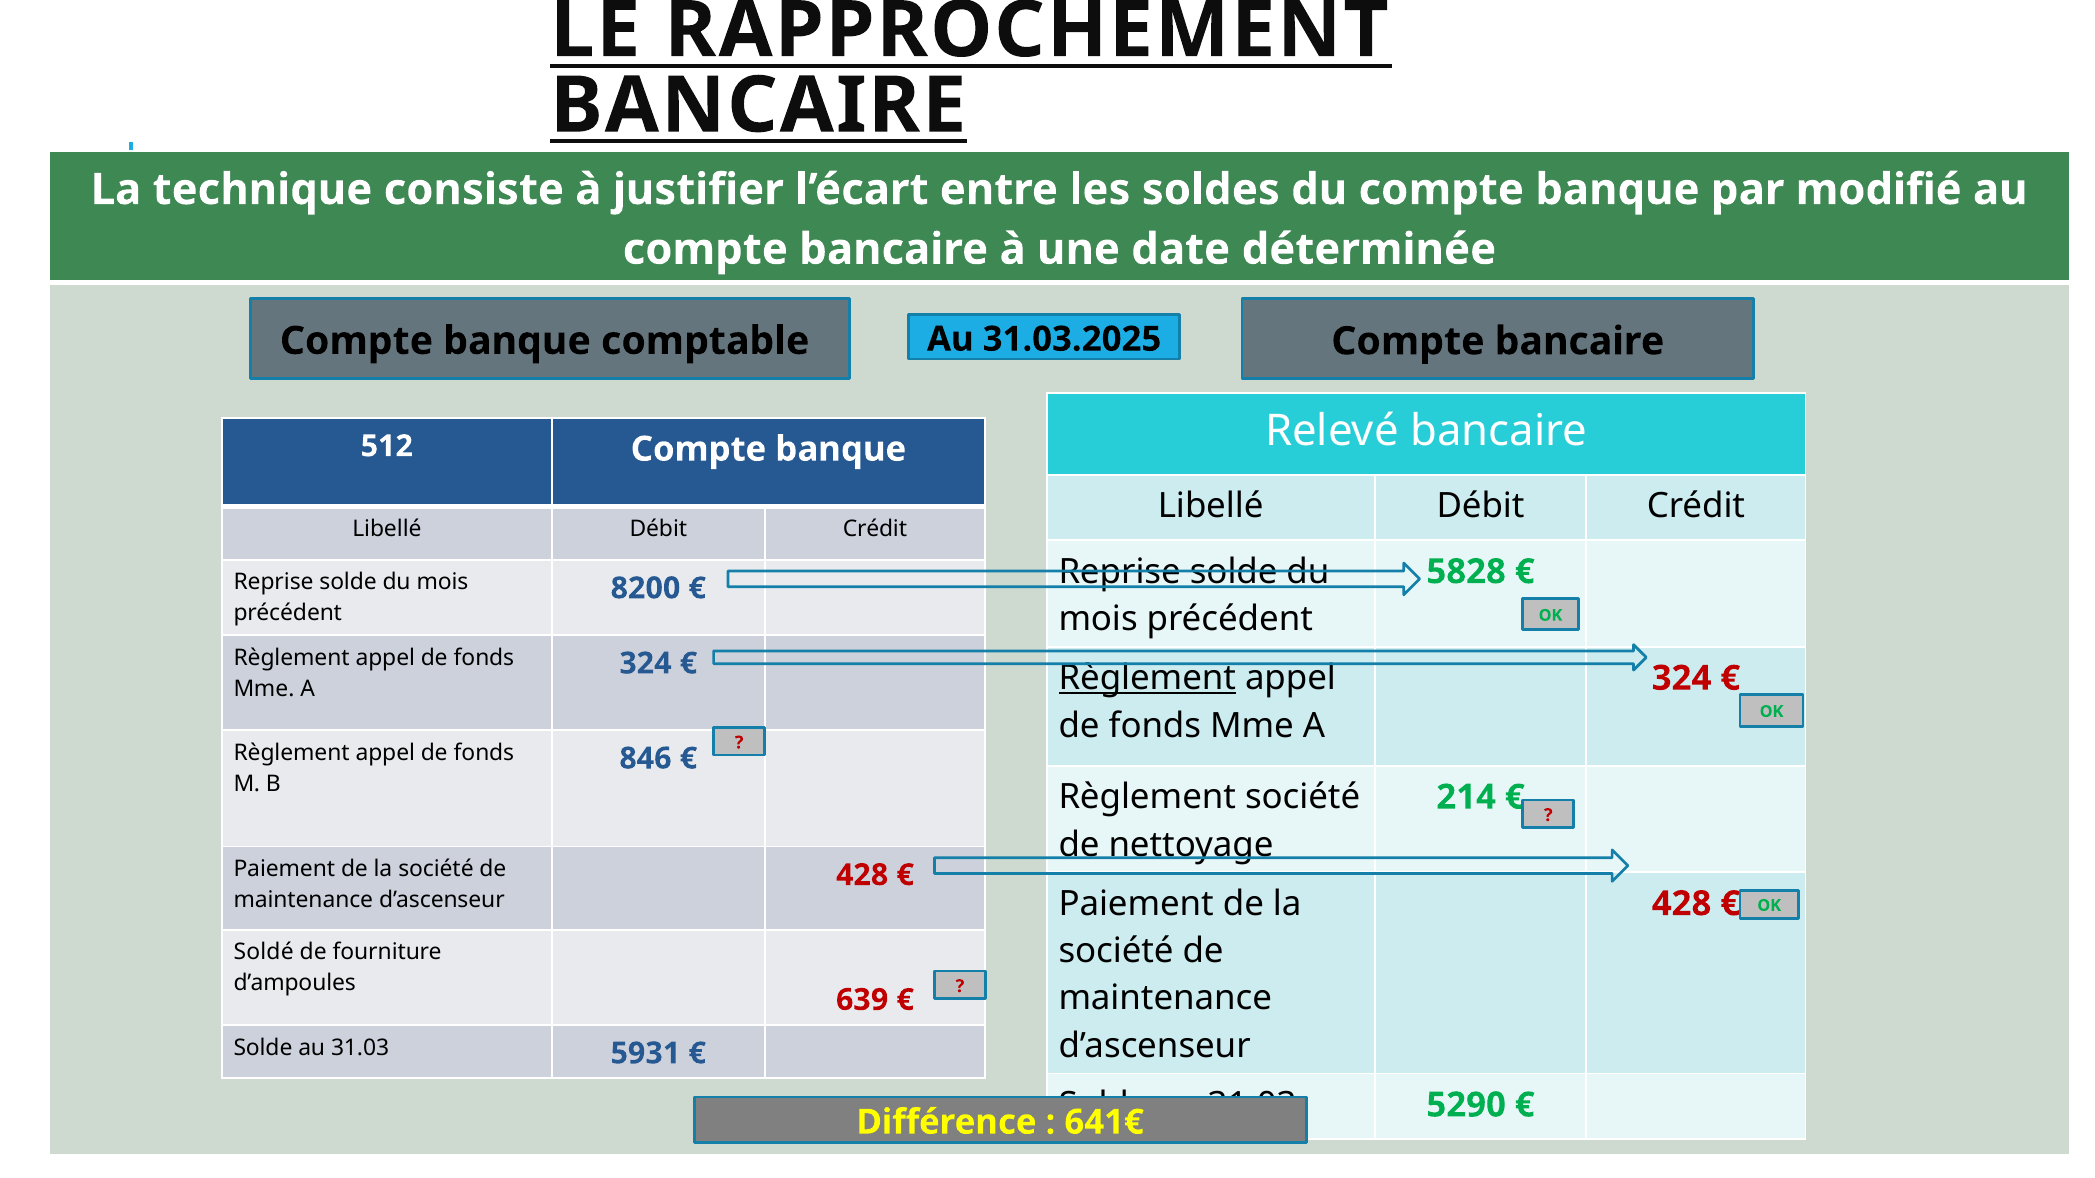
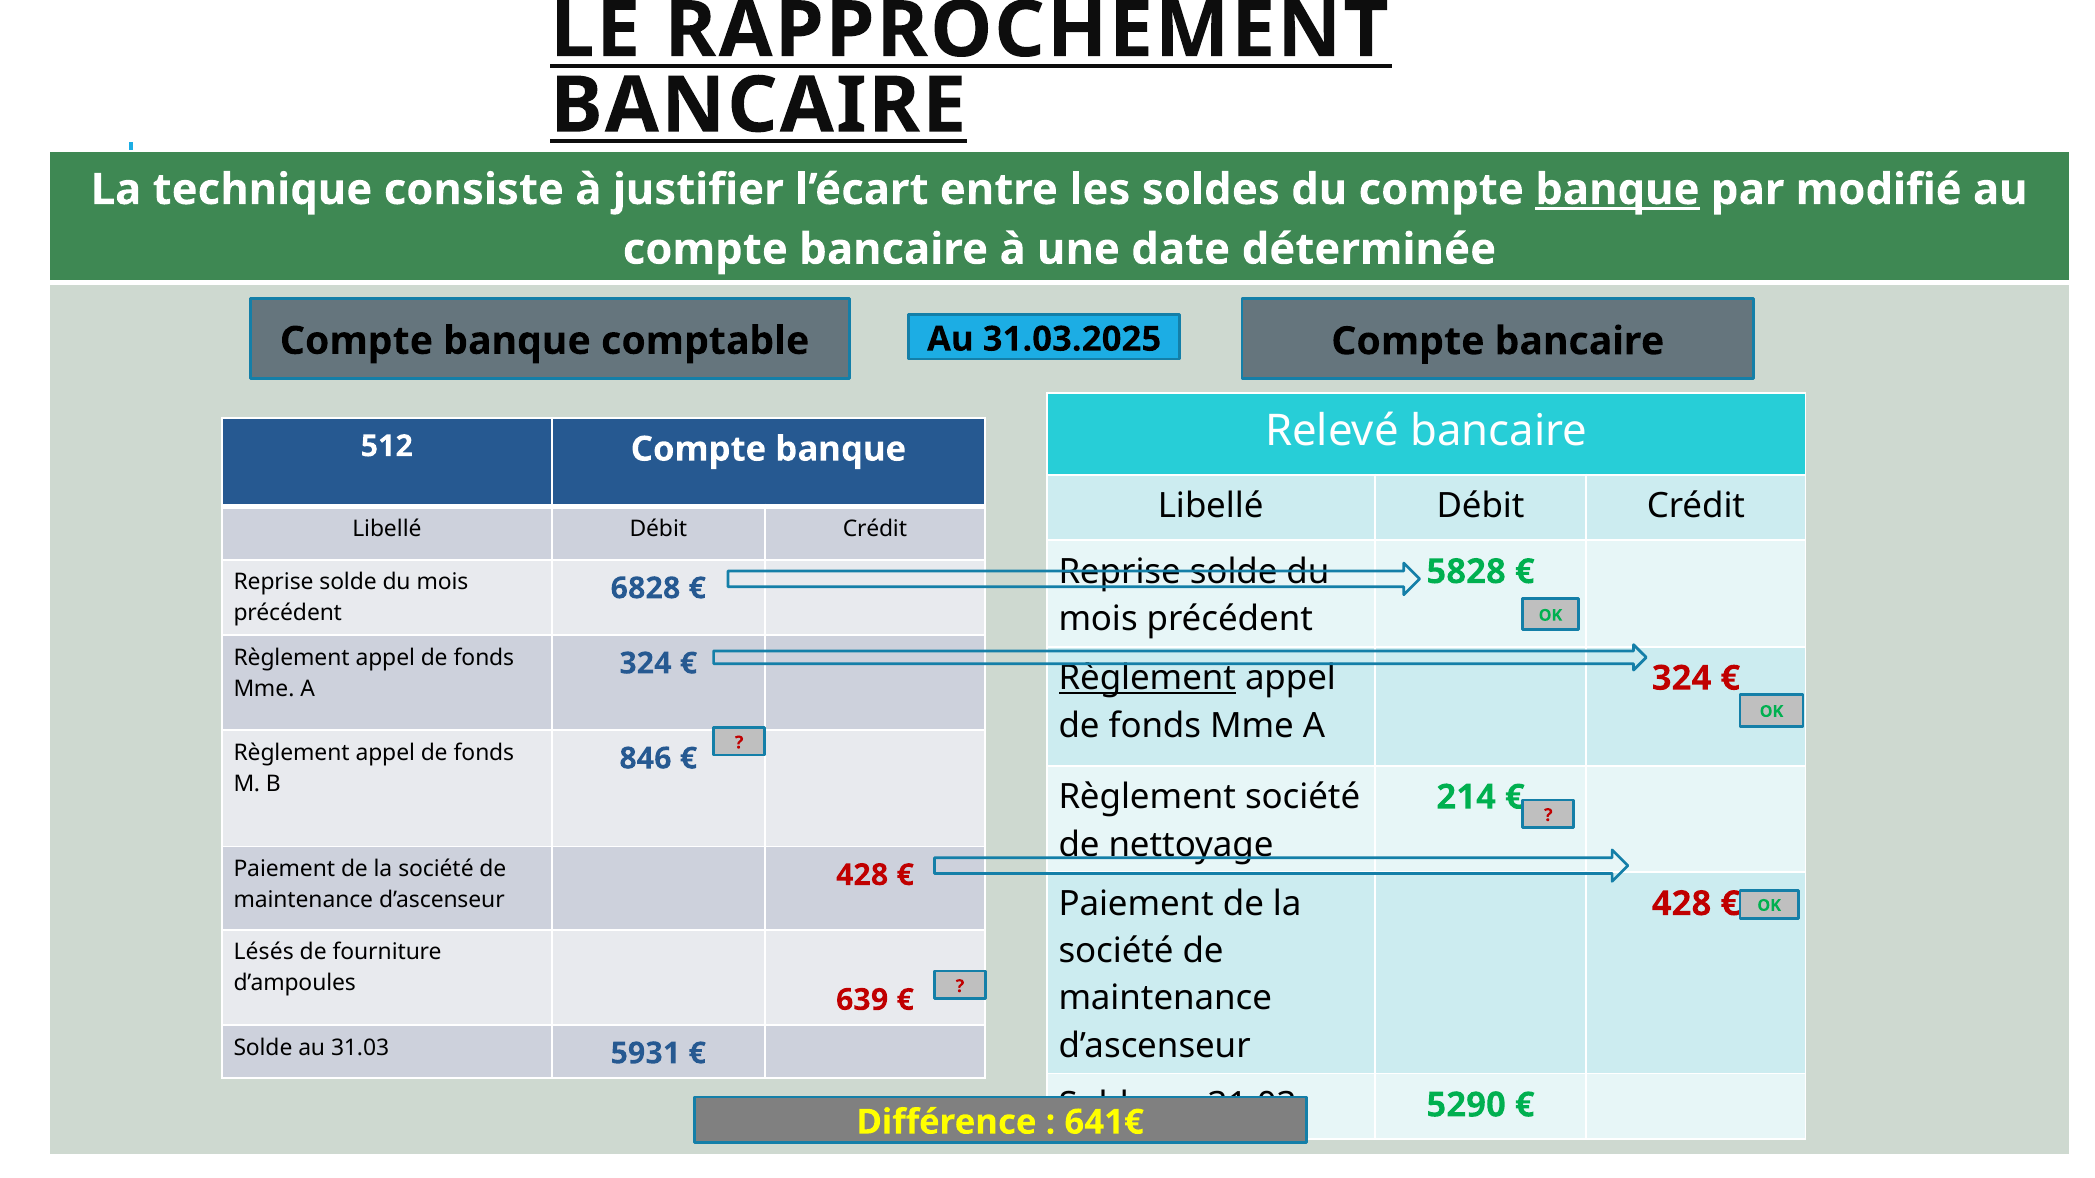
banque underline: none -> present (1617, 190)
8200: 8200 -> 6828 (645, 588)
Soldé: Soldé -> Lésés (264, 953)
